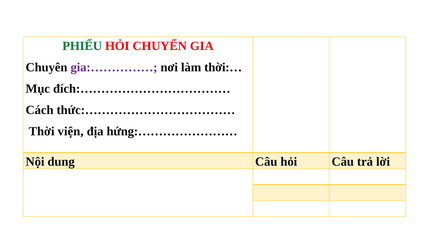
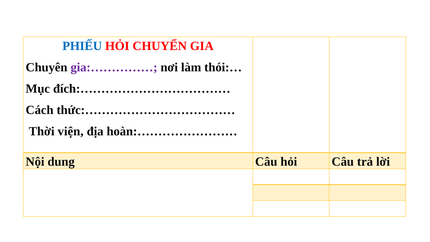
PHIẾU colour: green -> blue (82, 46)
thời:…: thời:… -> thói:… (223, 67)
hứng:……………………: hứng:…………………… -> hoàn:…………………… (172, 131)
